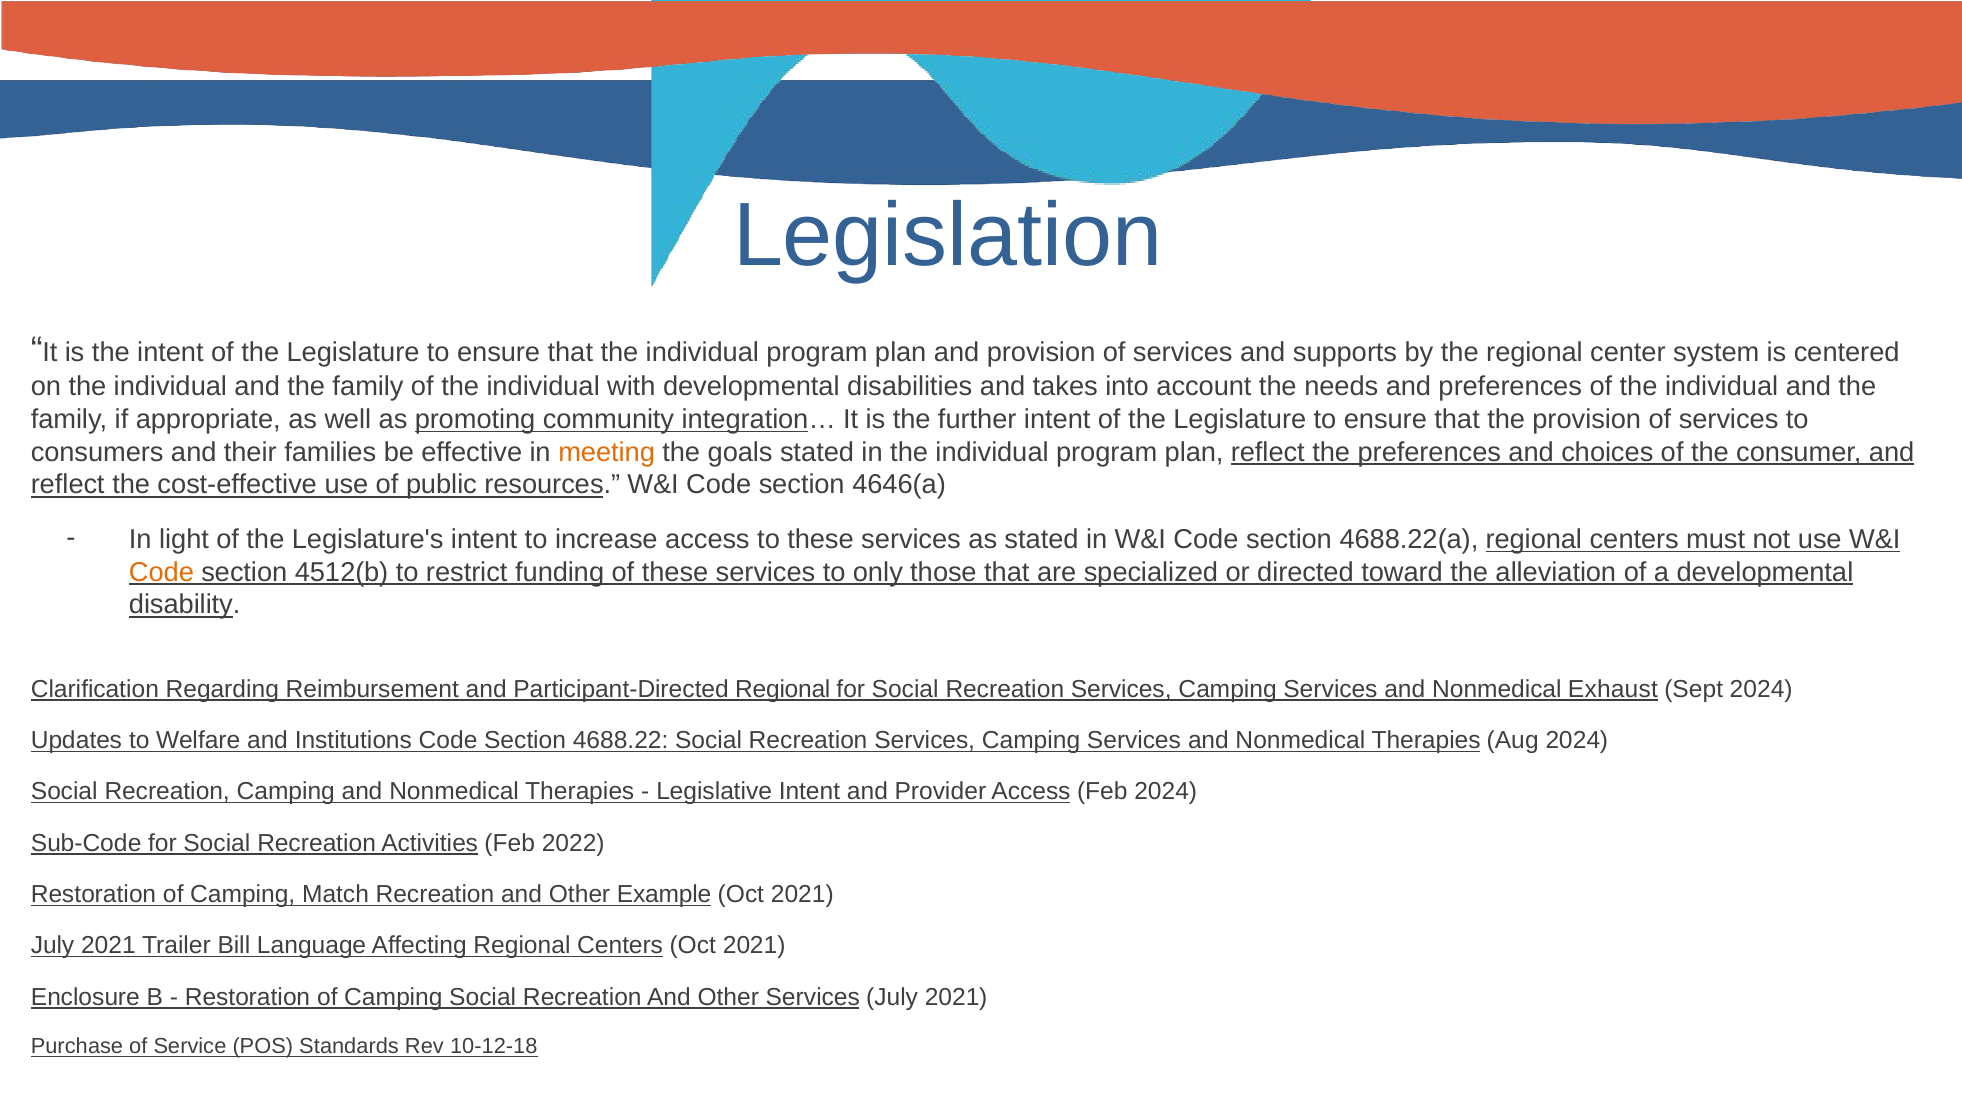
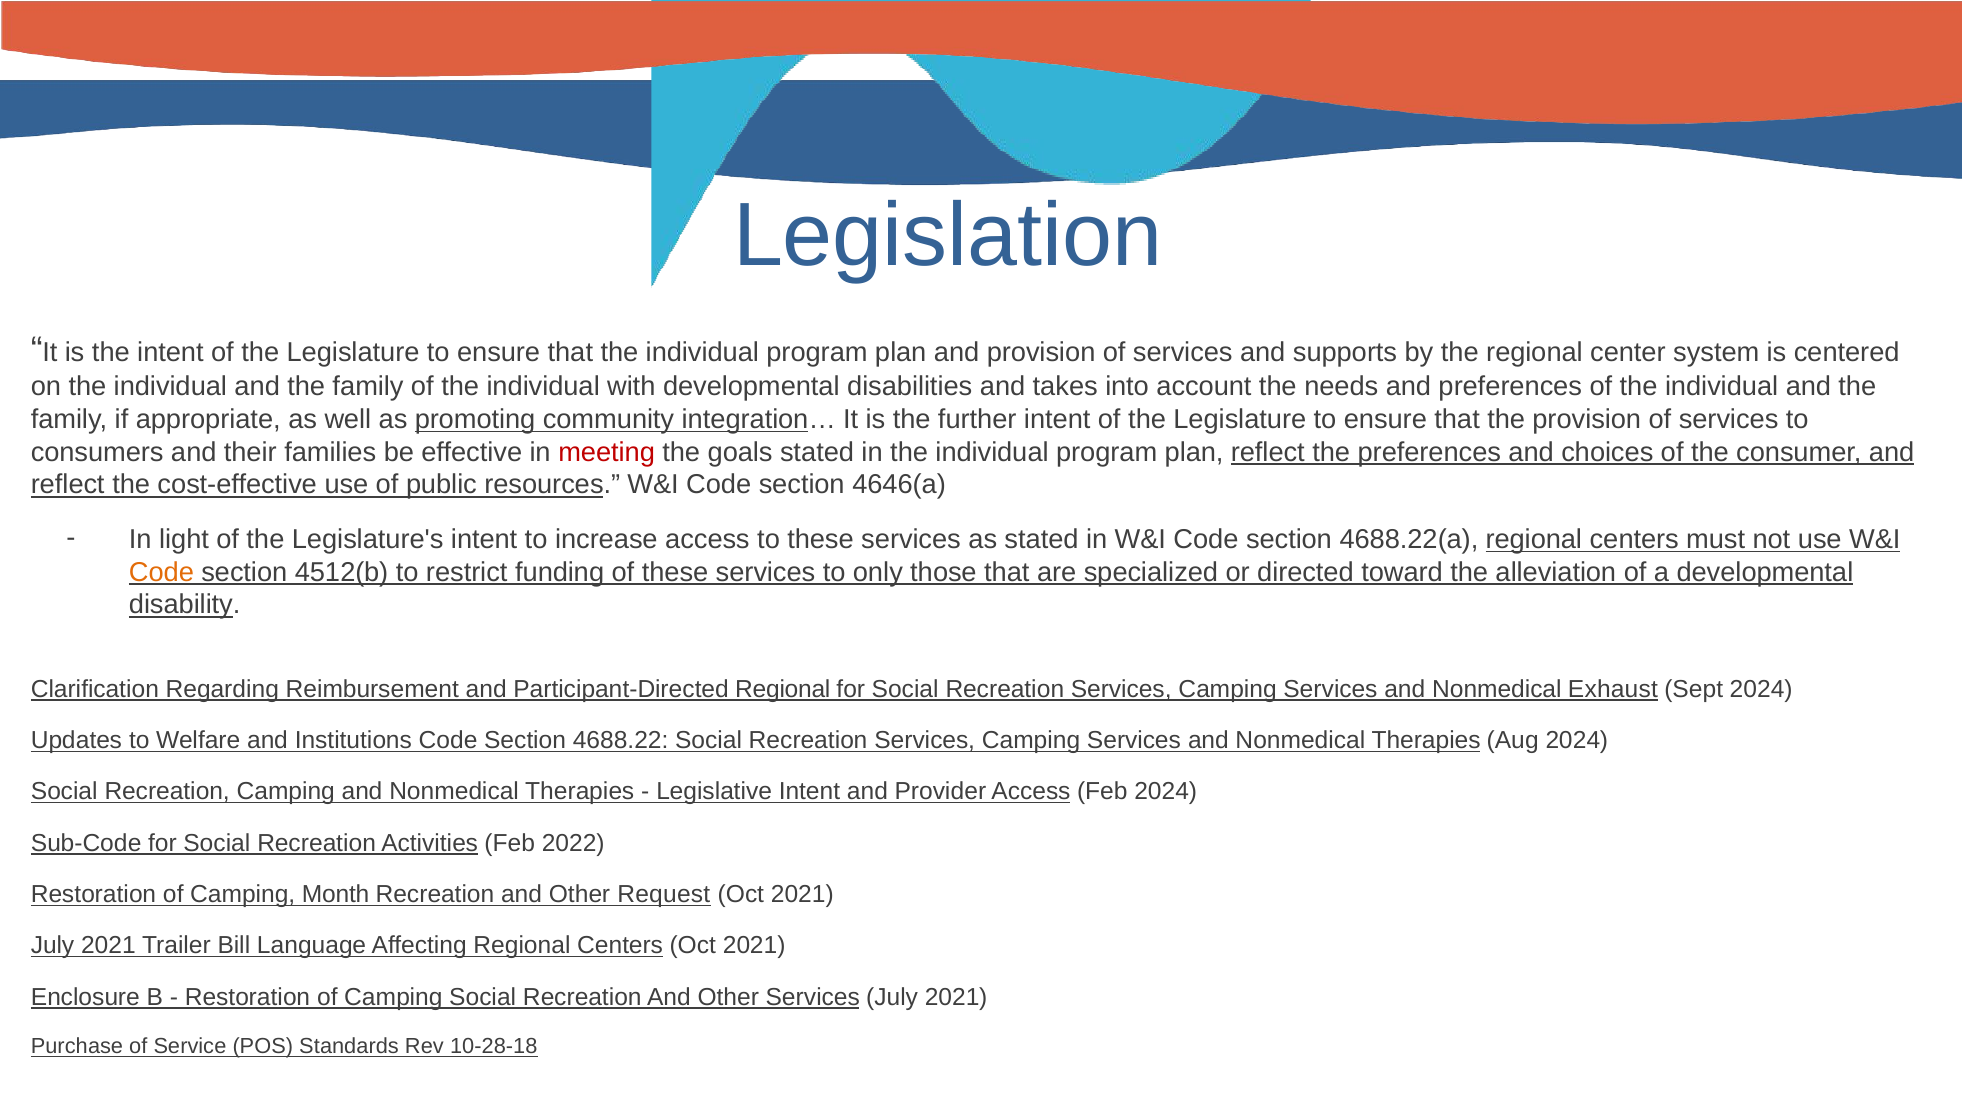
meeting colour: orange -> red (607, 452)
Match: Match -> Month (336, 894)
Example: Example -> Request (664, 894)
10-12-18: 10-12-18 -> 10-28-18 (494, 1046)
